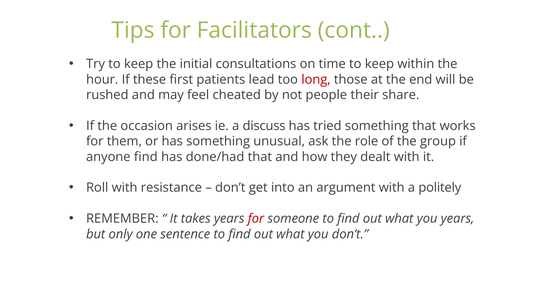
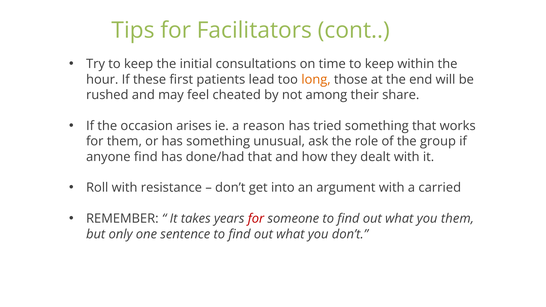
long colour: red -> orange (316, 79)
people: people -> among (326, 95)
discuss: discuss -> reason (264, 126)
politely: politely -> carried (440, 188)
you years: years -> them (457, 219)
